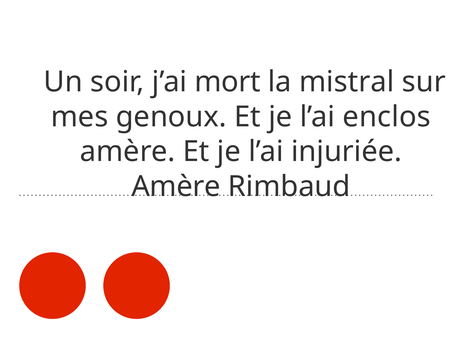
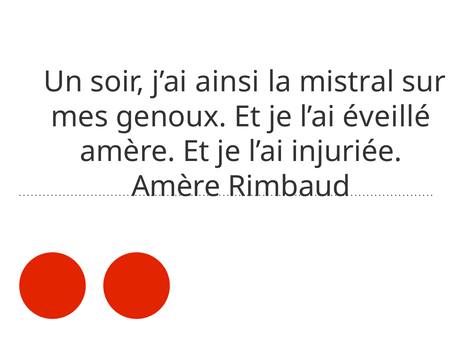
mort: mort -> ainsi (227, 82)
enclos: enclos -> éveillé (387, 117)
